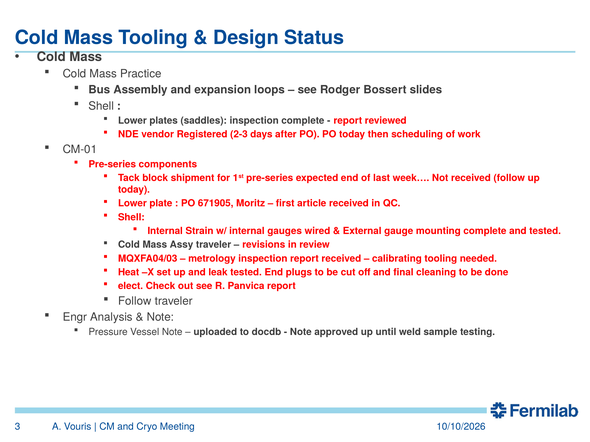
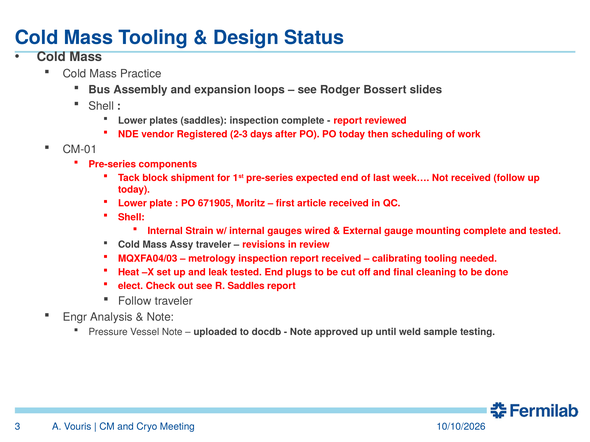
R Panvica: Panvica -> Saddles (246, 286)
